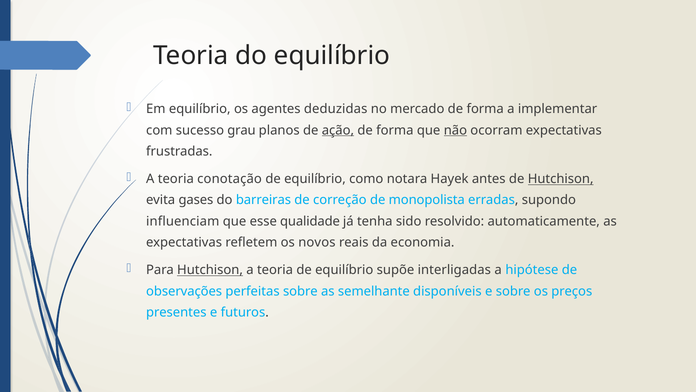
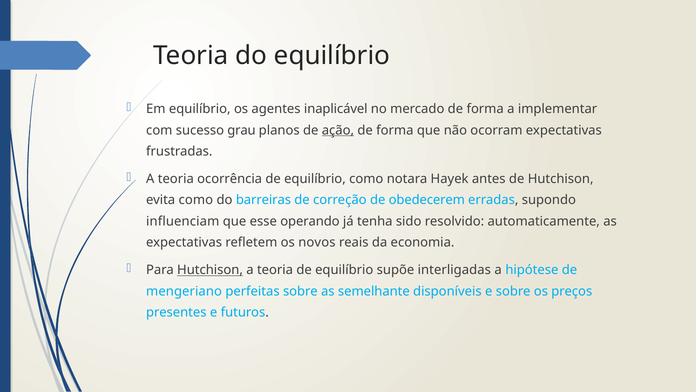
deduzidas: deduzidas -> inaplicável (336, 109)
não underline: present -> none (455, 130)
conotação: conotação -> ocorrência (230, 179)
Hutchison underline: present -> none (561, 179)
evita gases: gases -> como (196, 200)
monopolista: monopolista -> obedecerem (427, 200)
qualidade: qualidade -> operando (310, 221)
observações: observações -> mengeriano (184, 291)
